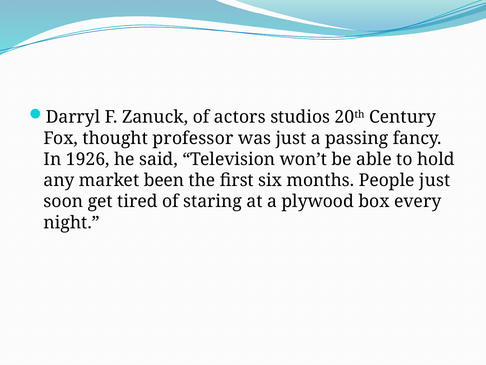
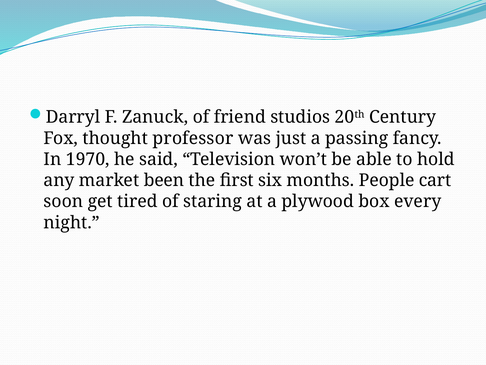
actors: actors -> friend (240, 117)
1926: 1926 -> 1970 (88, 159)
People just: just -> cart (435, 180)
